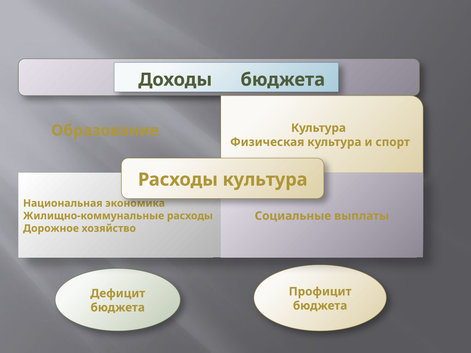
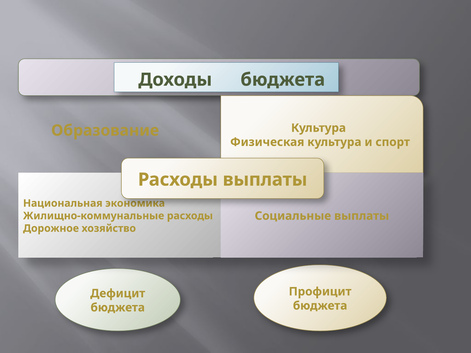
Расходы культура: культура -> выплаты (265, 180)
